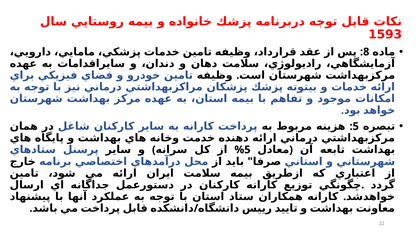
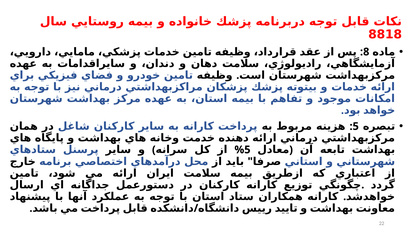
1593: 1593 -> 8818 (385, 35)
